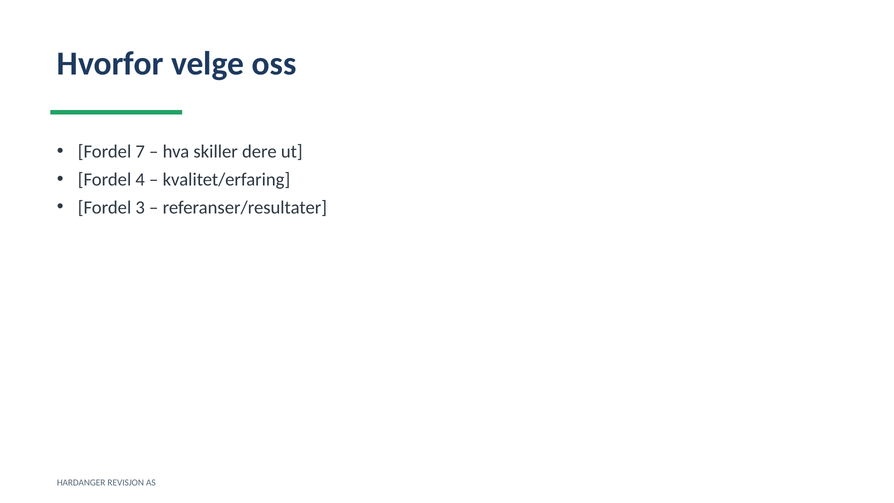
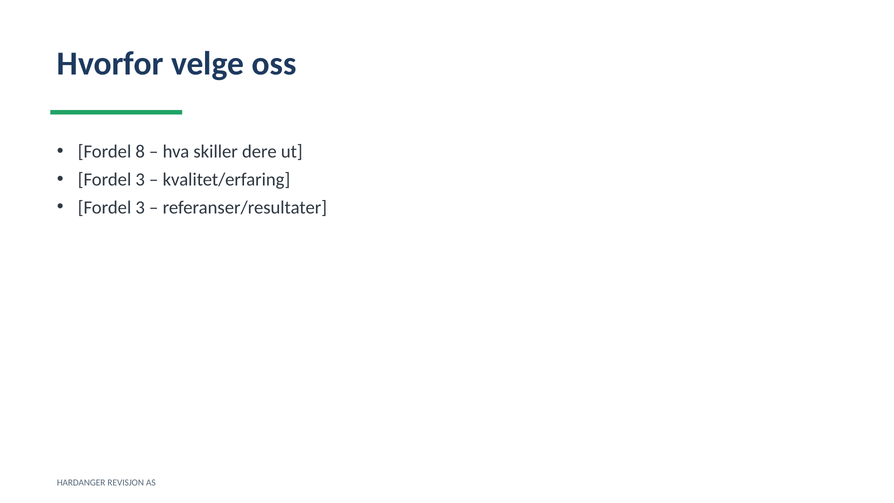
7: 7 -> 8 (140, 151)
4: 4 -> 3 (140, 179)
